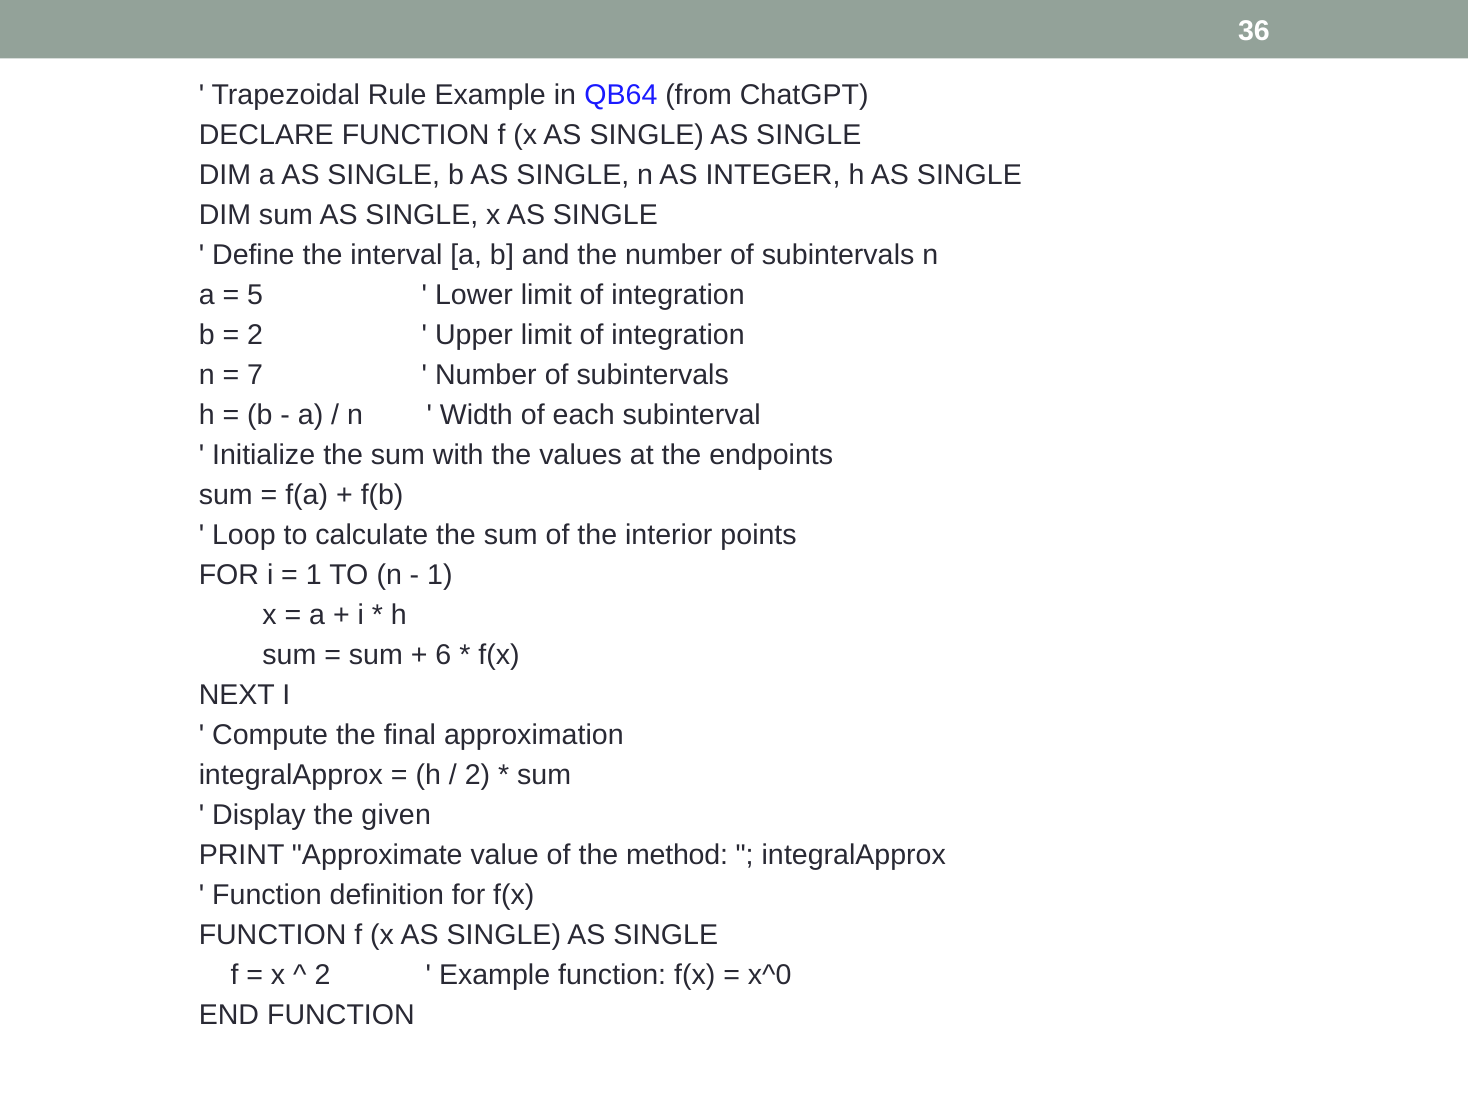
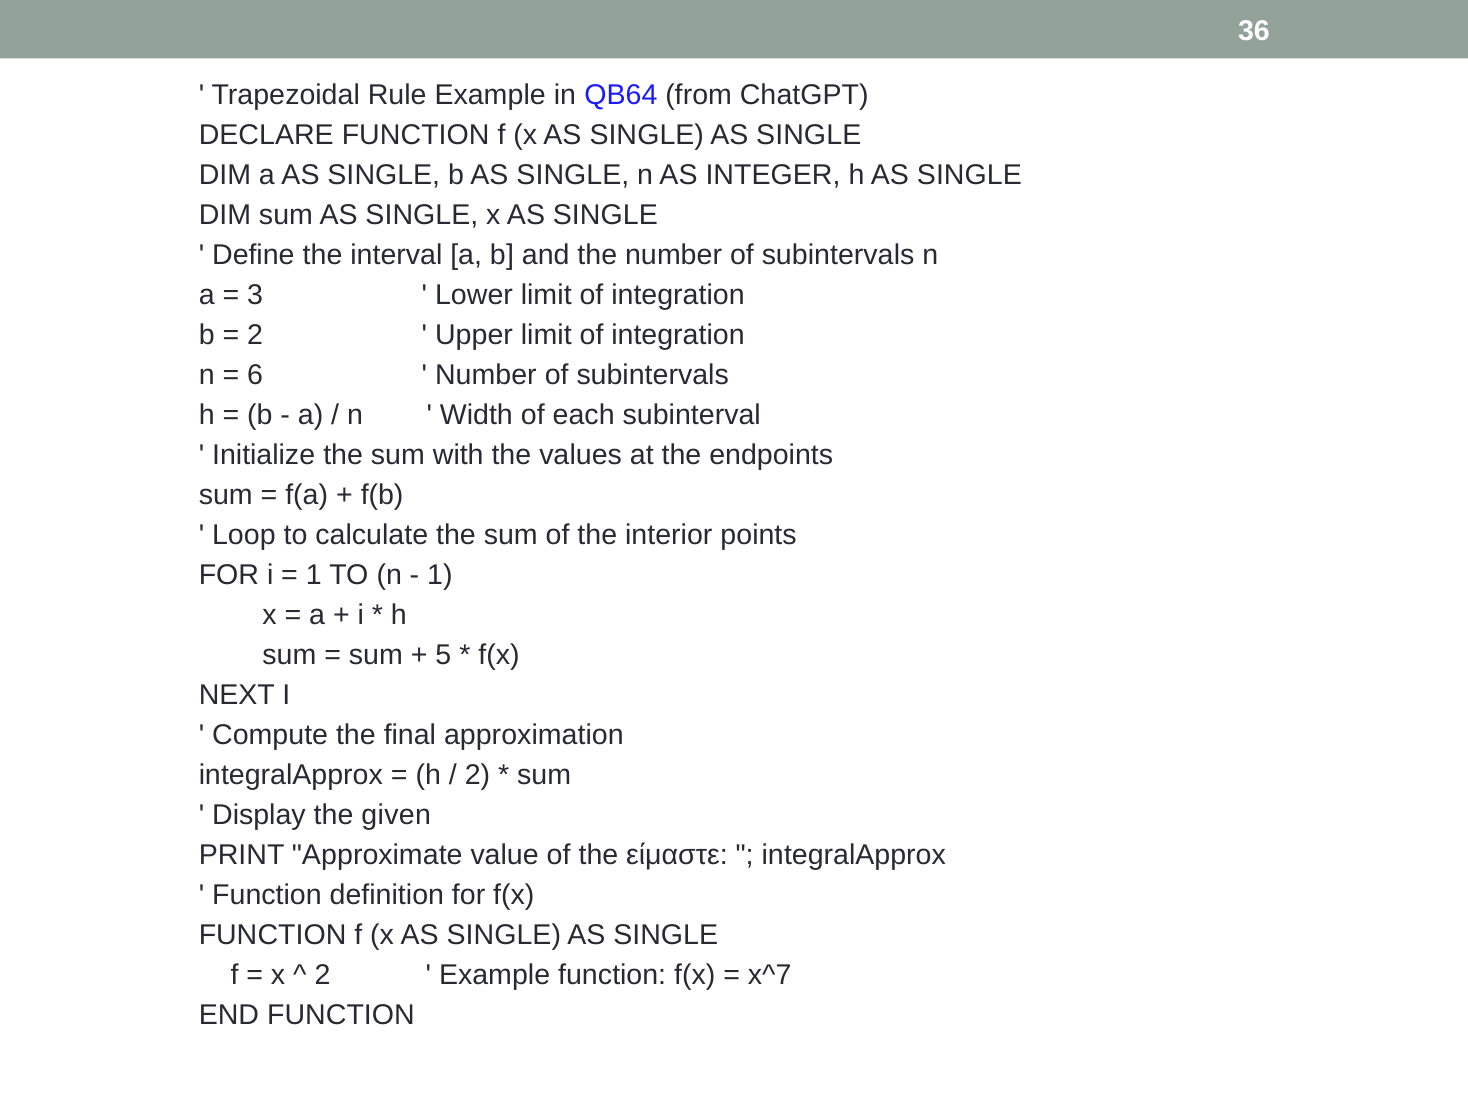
5: 5 -> 3 (255, 295)
7: 7 -> 6 (255, 375)
6: 6 -> 5 (443, 655)
method: method -> είμαστε (677, 855)
x^0: x^0 -> x^7 (770, 975)
